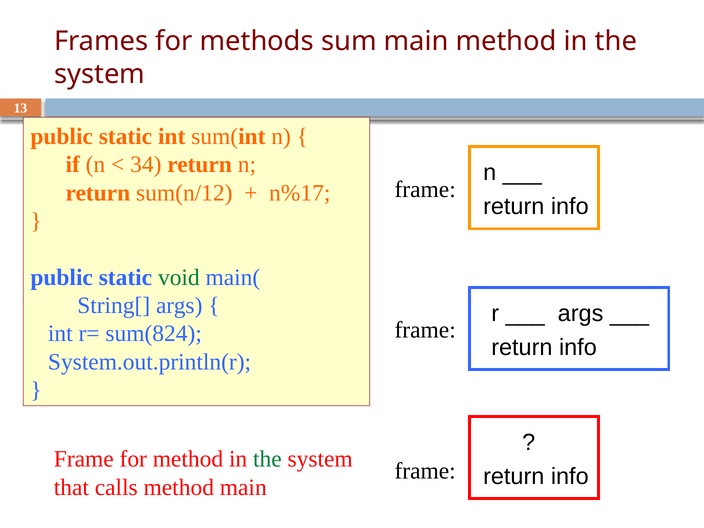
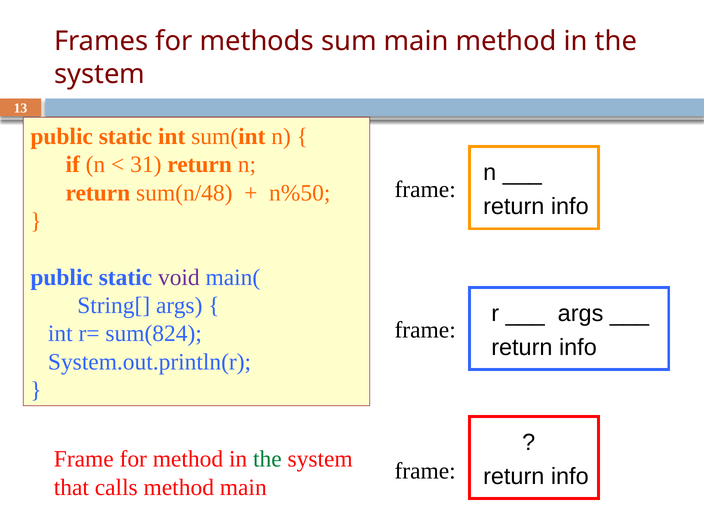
34: 34 -> 31 (146, 165)
sum(n/12: sum(n/12 -> sum(n/48 (184, 193)
n%17: n%17 -> n%50 (300, 193)
void colour: green -> purple (179, 277)
